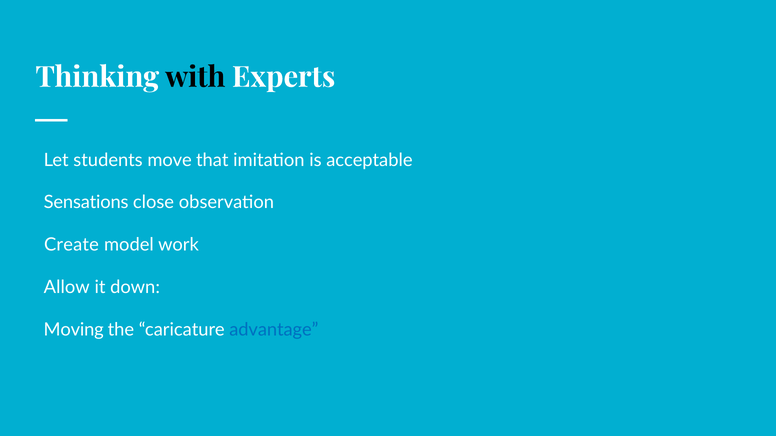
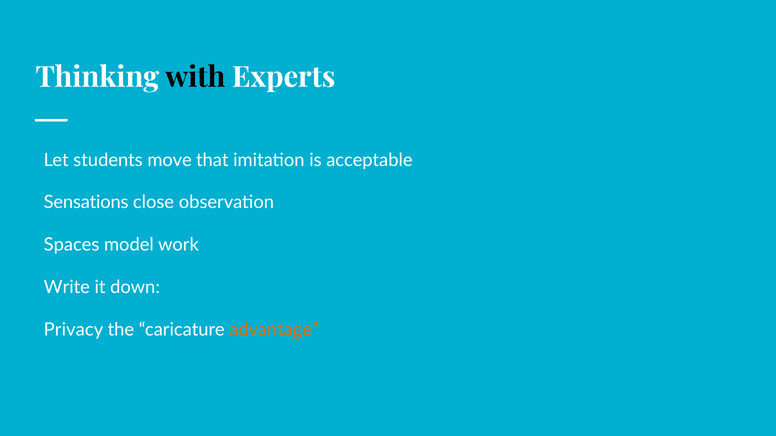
Create: Create -> Spaces (72, 245)
Allow: Allow -> Write (67, 288)
Moving: Moving -> Privacy (74, 330)
advantage colour: blue -> orange (274, 330)
